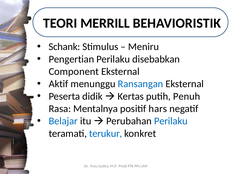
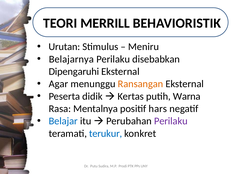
Schank: Schank -> Urutan (64, 47)
Pengertian: Pengertian -> Belajarnya (71, 59)
Component: Component -> Dipengaruhi (74, 72)
Aktif: Aktif -> Agar (58, 84)
Ransangan colour: blue -> orange (141, 84)
Penuh: Penuh -> Warna (187, 96)
Perilaku colour: blue -> purple (171, 121)
